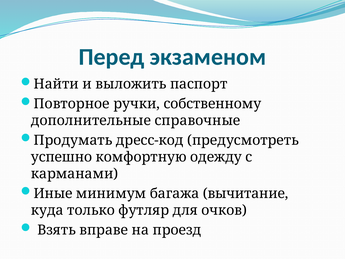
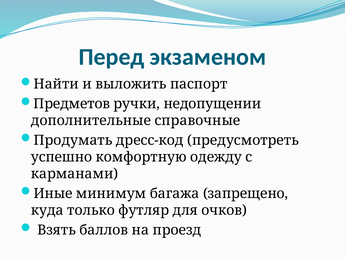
Повторное: Повторное -> Предметов (72, 104)
собственному: собственному -> недопущении (212, 104)
вычитание: вычитание -> запрещено (246, 193)
вправе: вправе -> баллов (104, 230)
